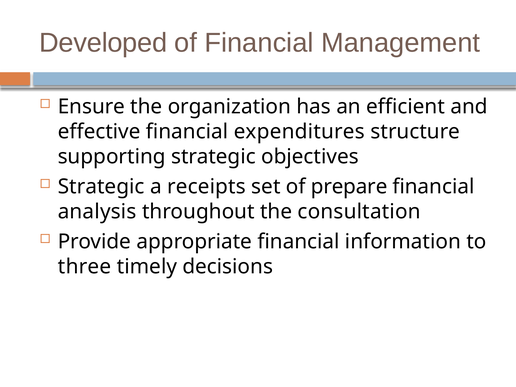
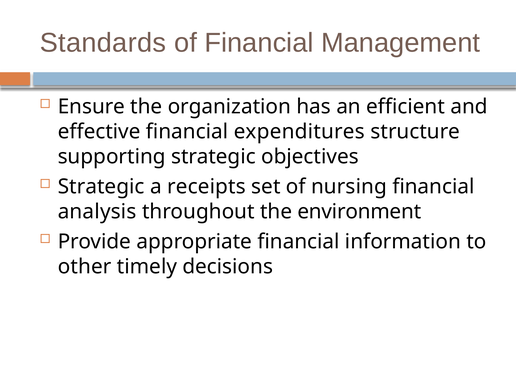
Developed: Developed -> Standards (103, 43)
prepare: prepare -> nursing (349, 187)
consultation: consultation -> environment (359, 212)
three: three -> other (85, 266)
